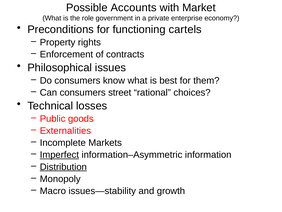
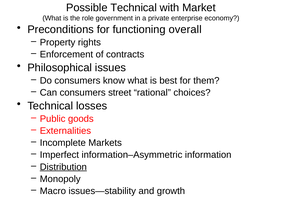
Possible Accounts: Accounts -> Technical (134, 8)
cartels: cartels -> overall (185, 29)
Imperfect underline: present -> none (59, 154)
